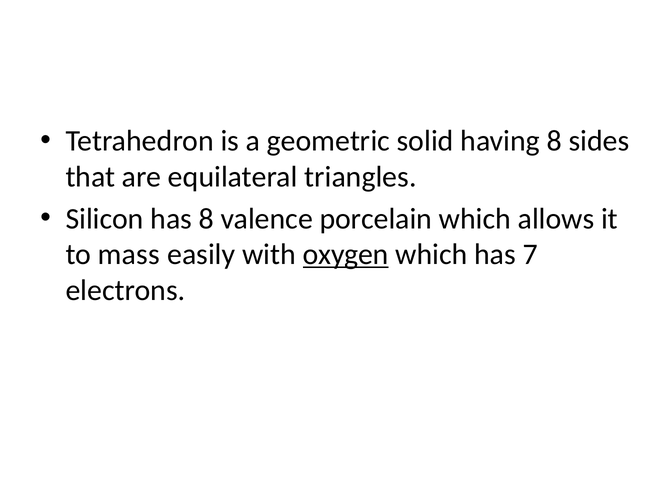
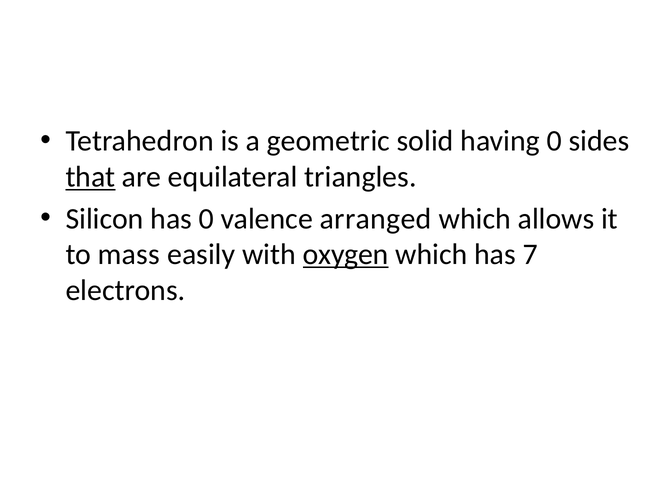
having 8: 8 -> 0 (554, 141)
that underline: none -> present (90, 177)
has 8: 8 -> 0 (206, 219)
porcelain: porcelain -> arranged (376, 219)
